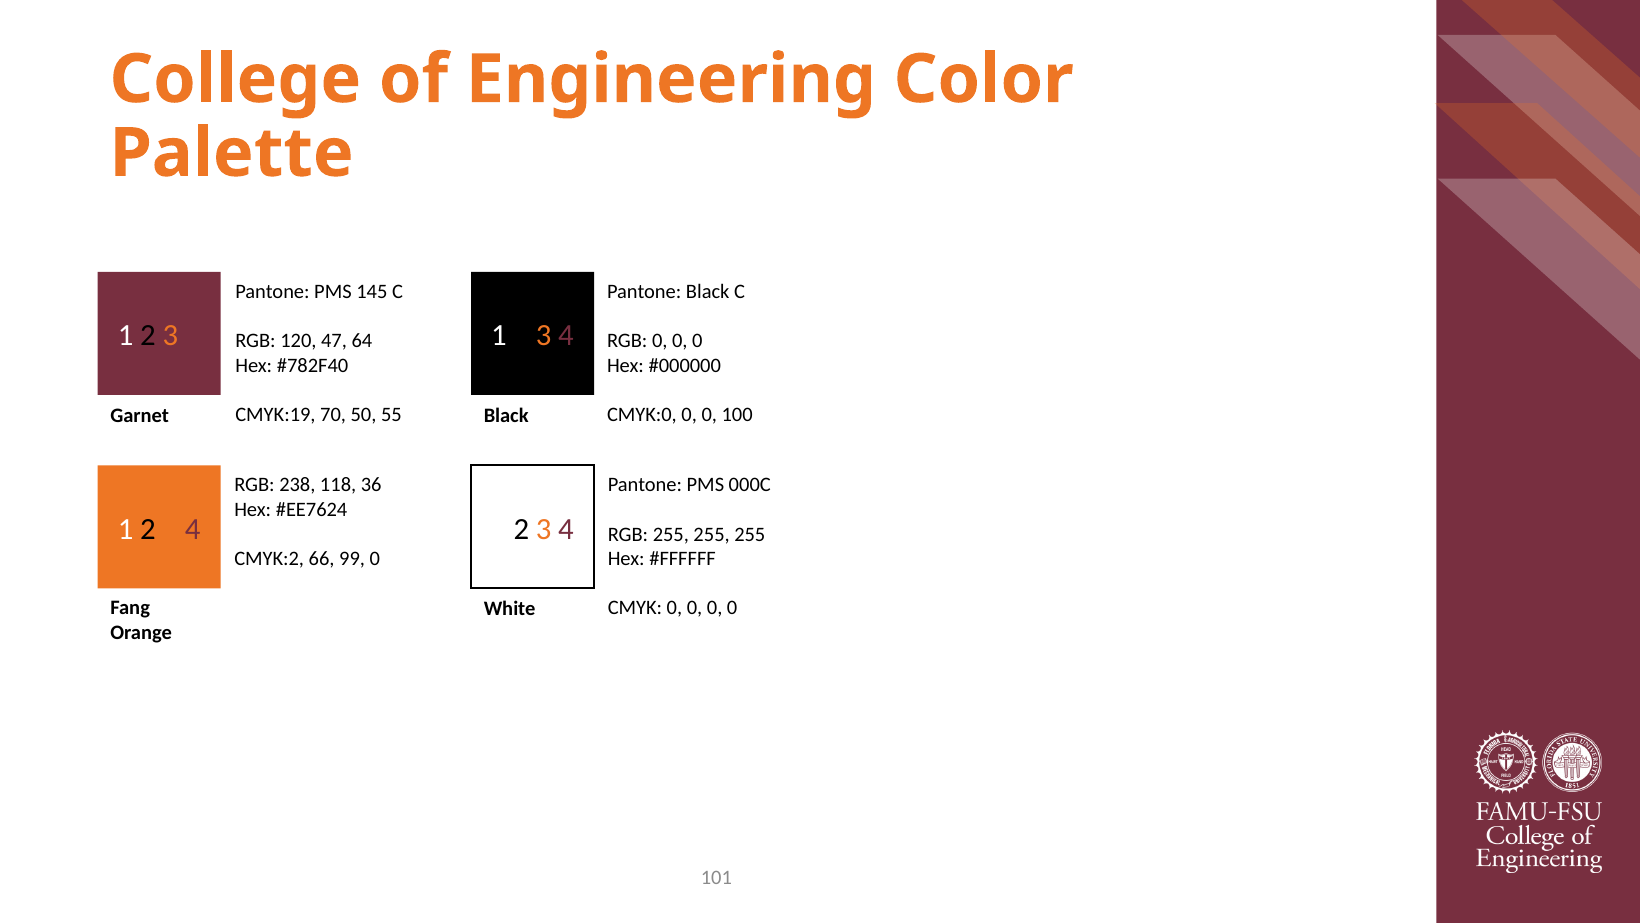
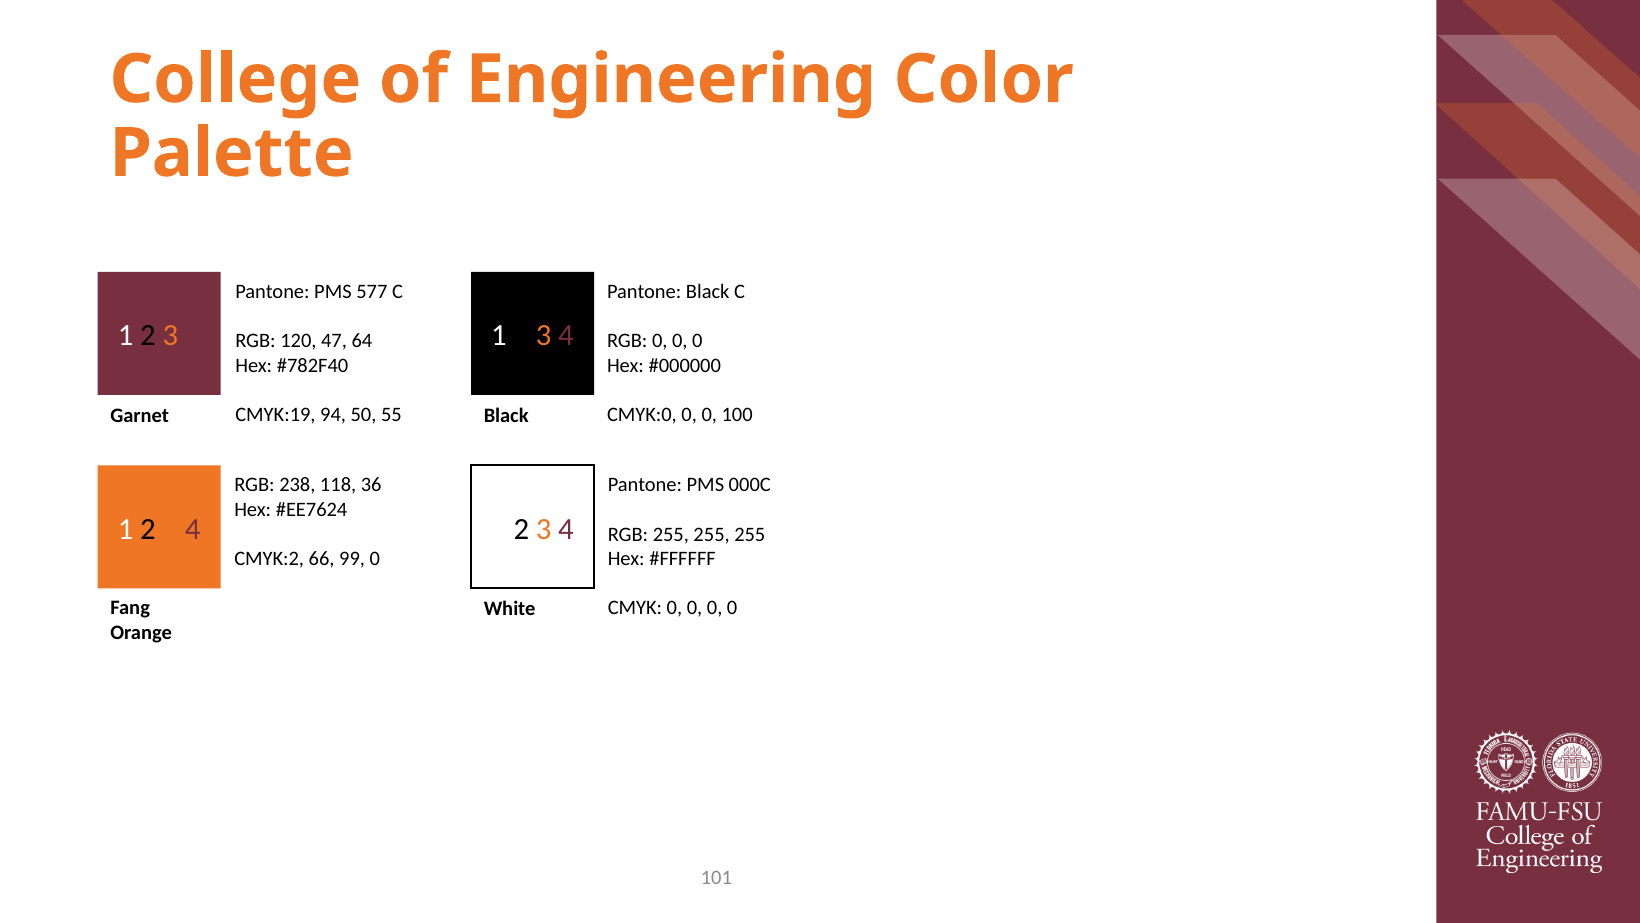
145: 145 -> 577 (372, 292)
70: 70 -> 94 (333, 415)
